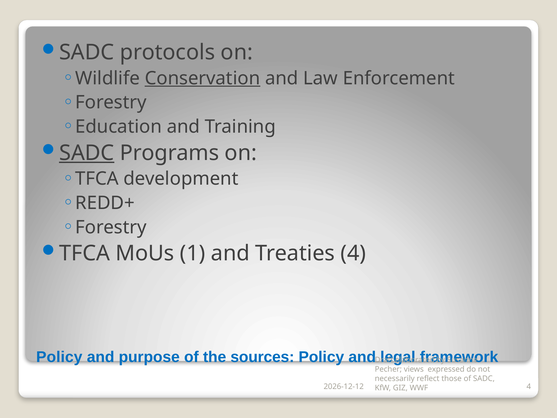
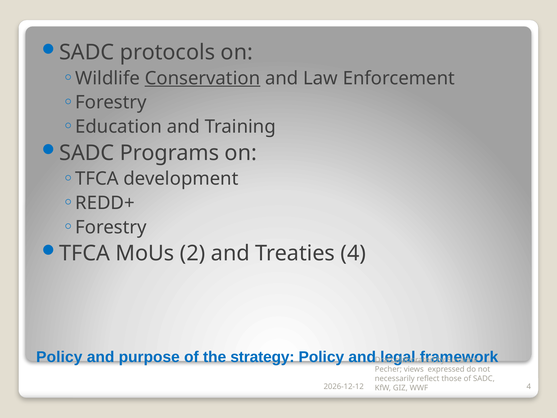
SADC underline: present -> none (87, 153)
1: 1 -> 2 (193, 253)
sources: sources -> strategy (262, 357)
